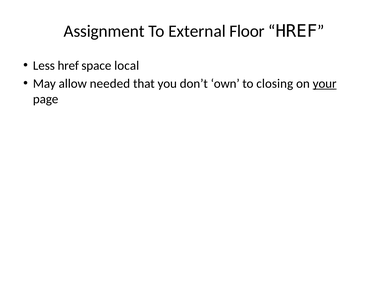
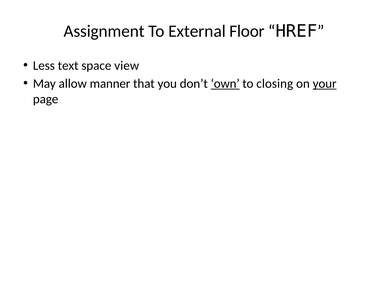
Less href: href -> text (68, 66)
local: local -> view (127, 66)
needed: needed -> manner (110, 84)
own underline: none -> present (225, 84)
